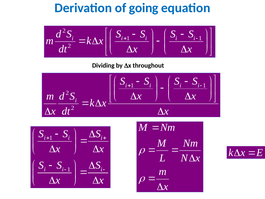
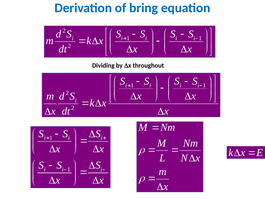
going: going -> bring (144, 8)
